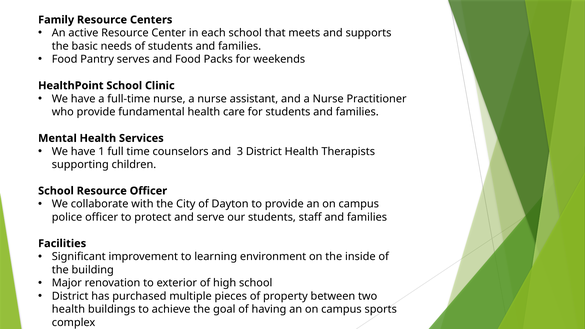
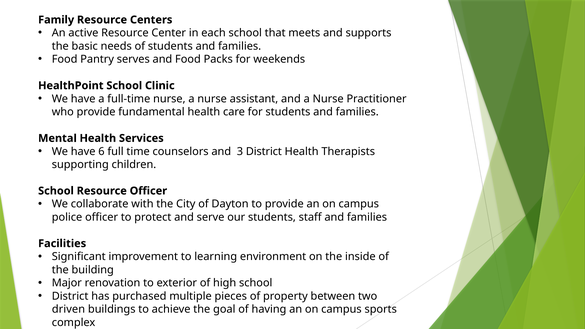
1: 1 -> 6 (101, 151)
health: health -> driven (68, 309)
